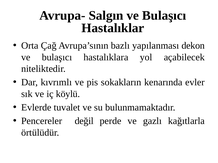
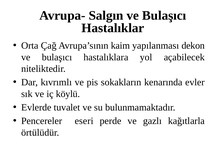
bazlı: bazlı -> kaim (120, 46)
değil: değil -> eseri (84, 121)
